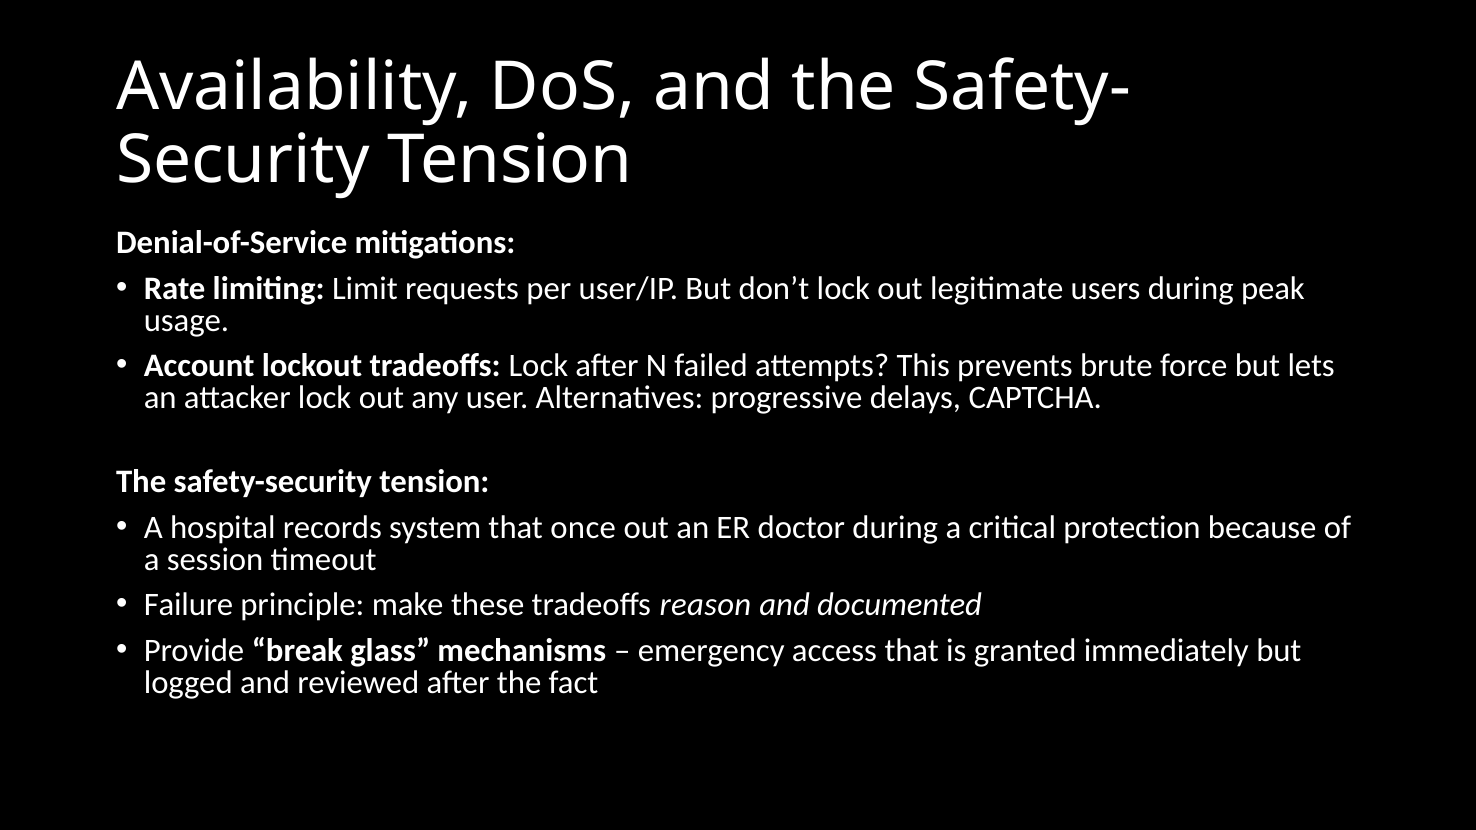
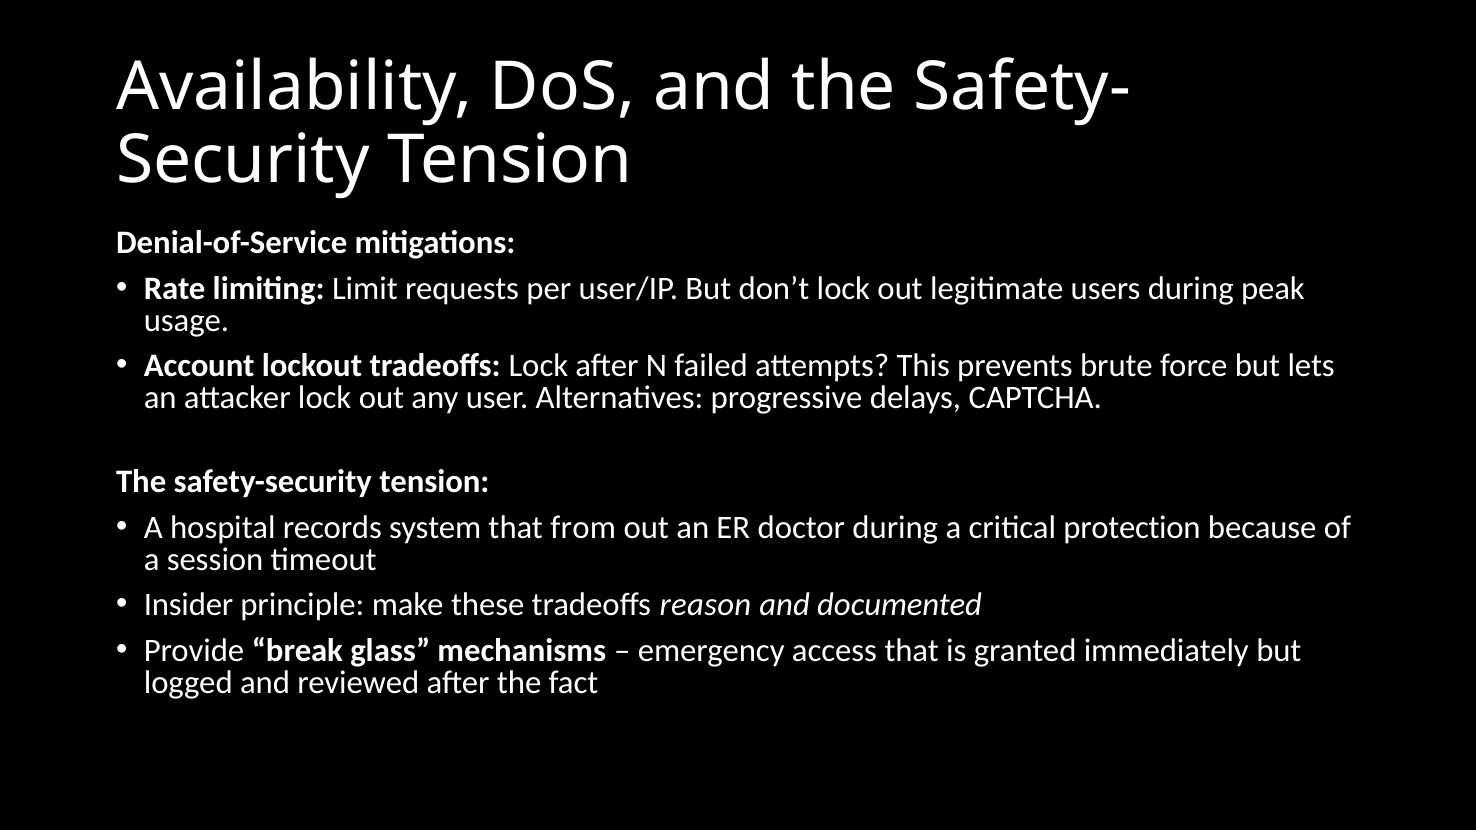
once: once -> from (583, 528)
Failure: Failure -> Insider (189, 605)
